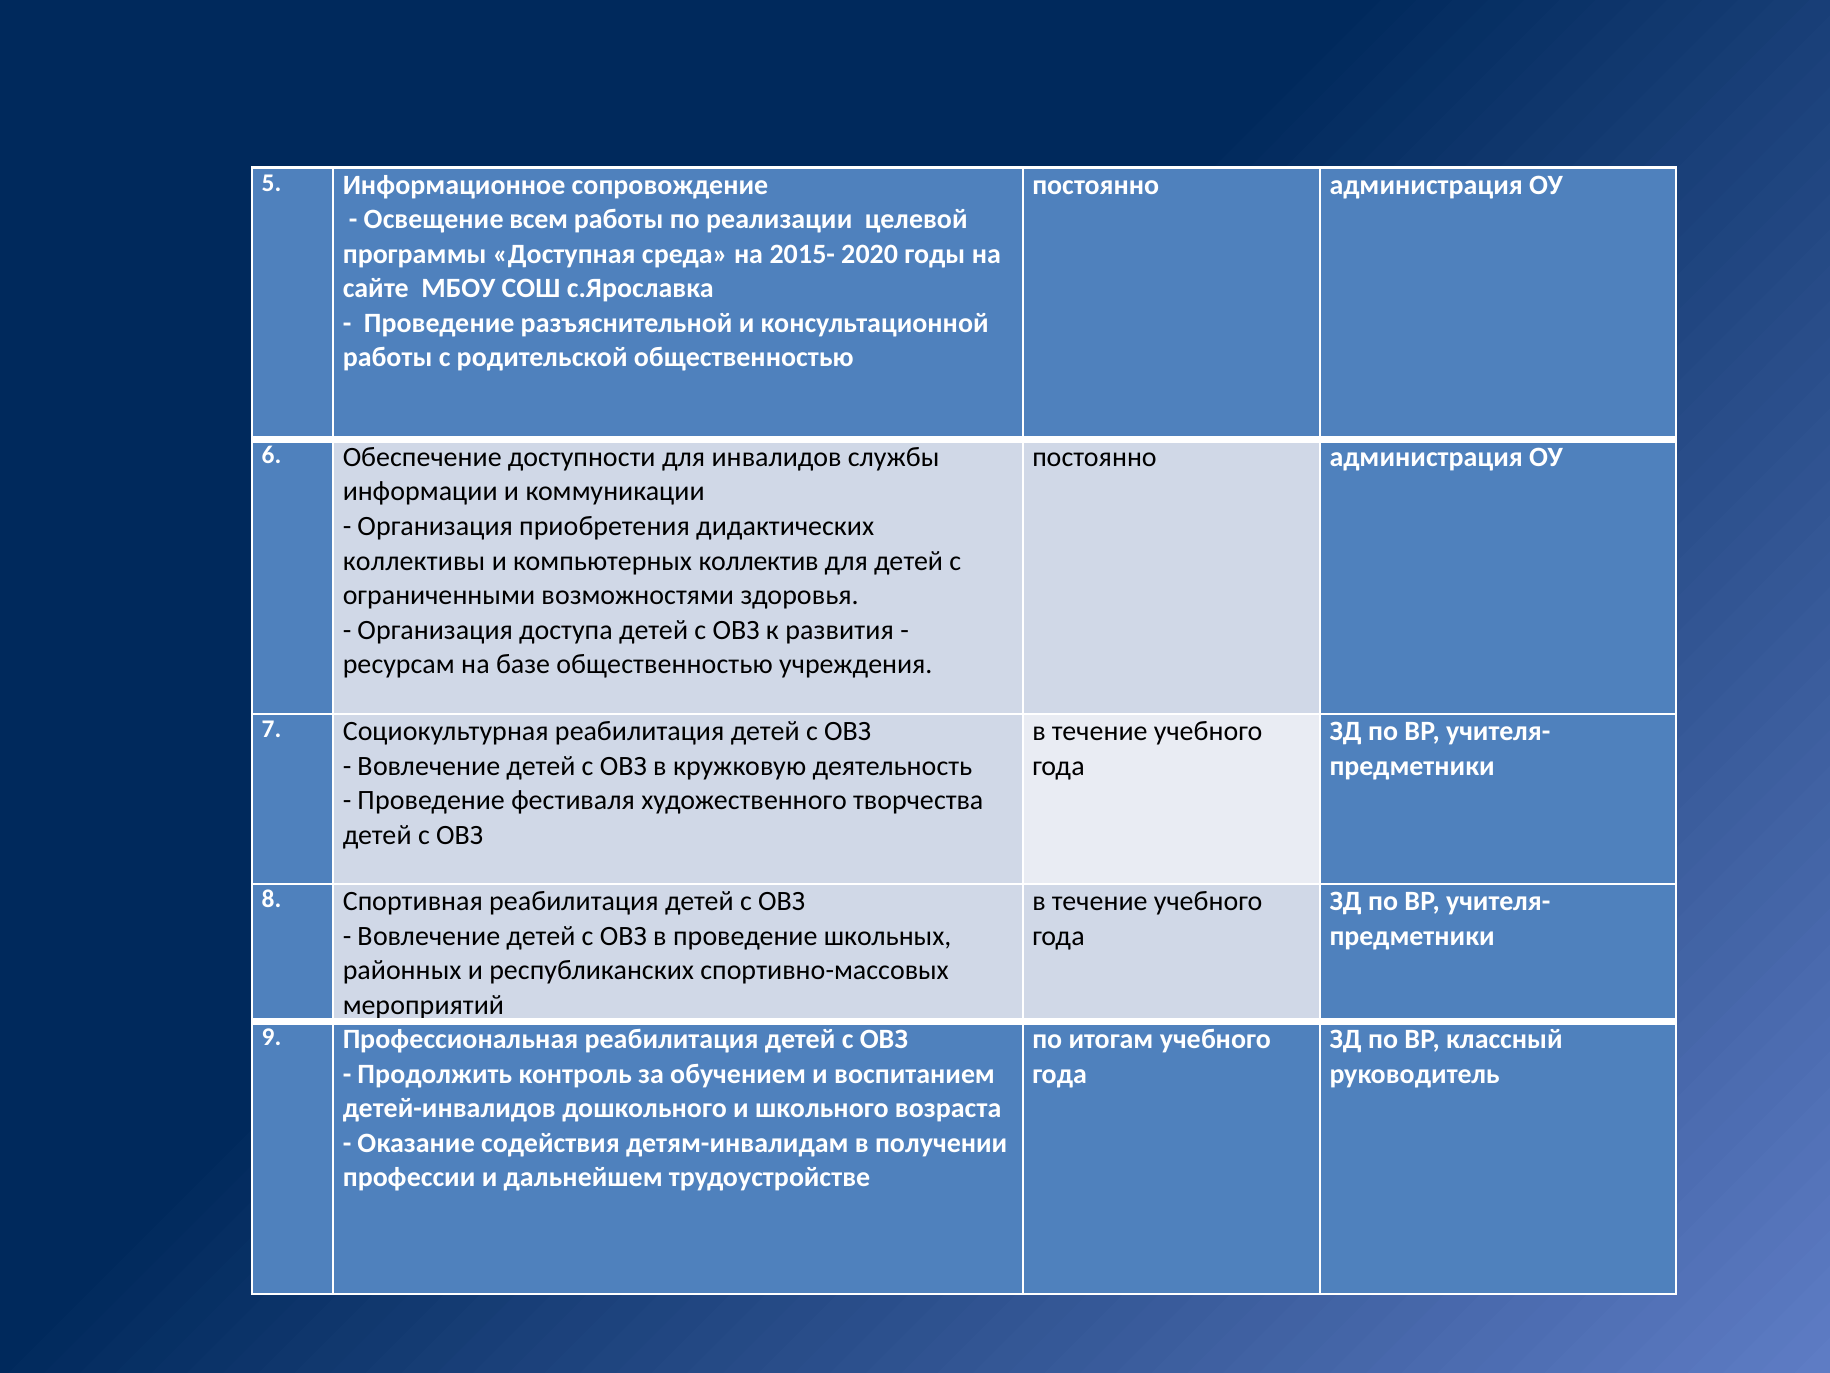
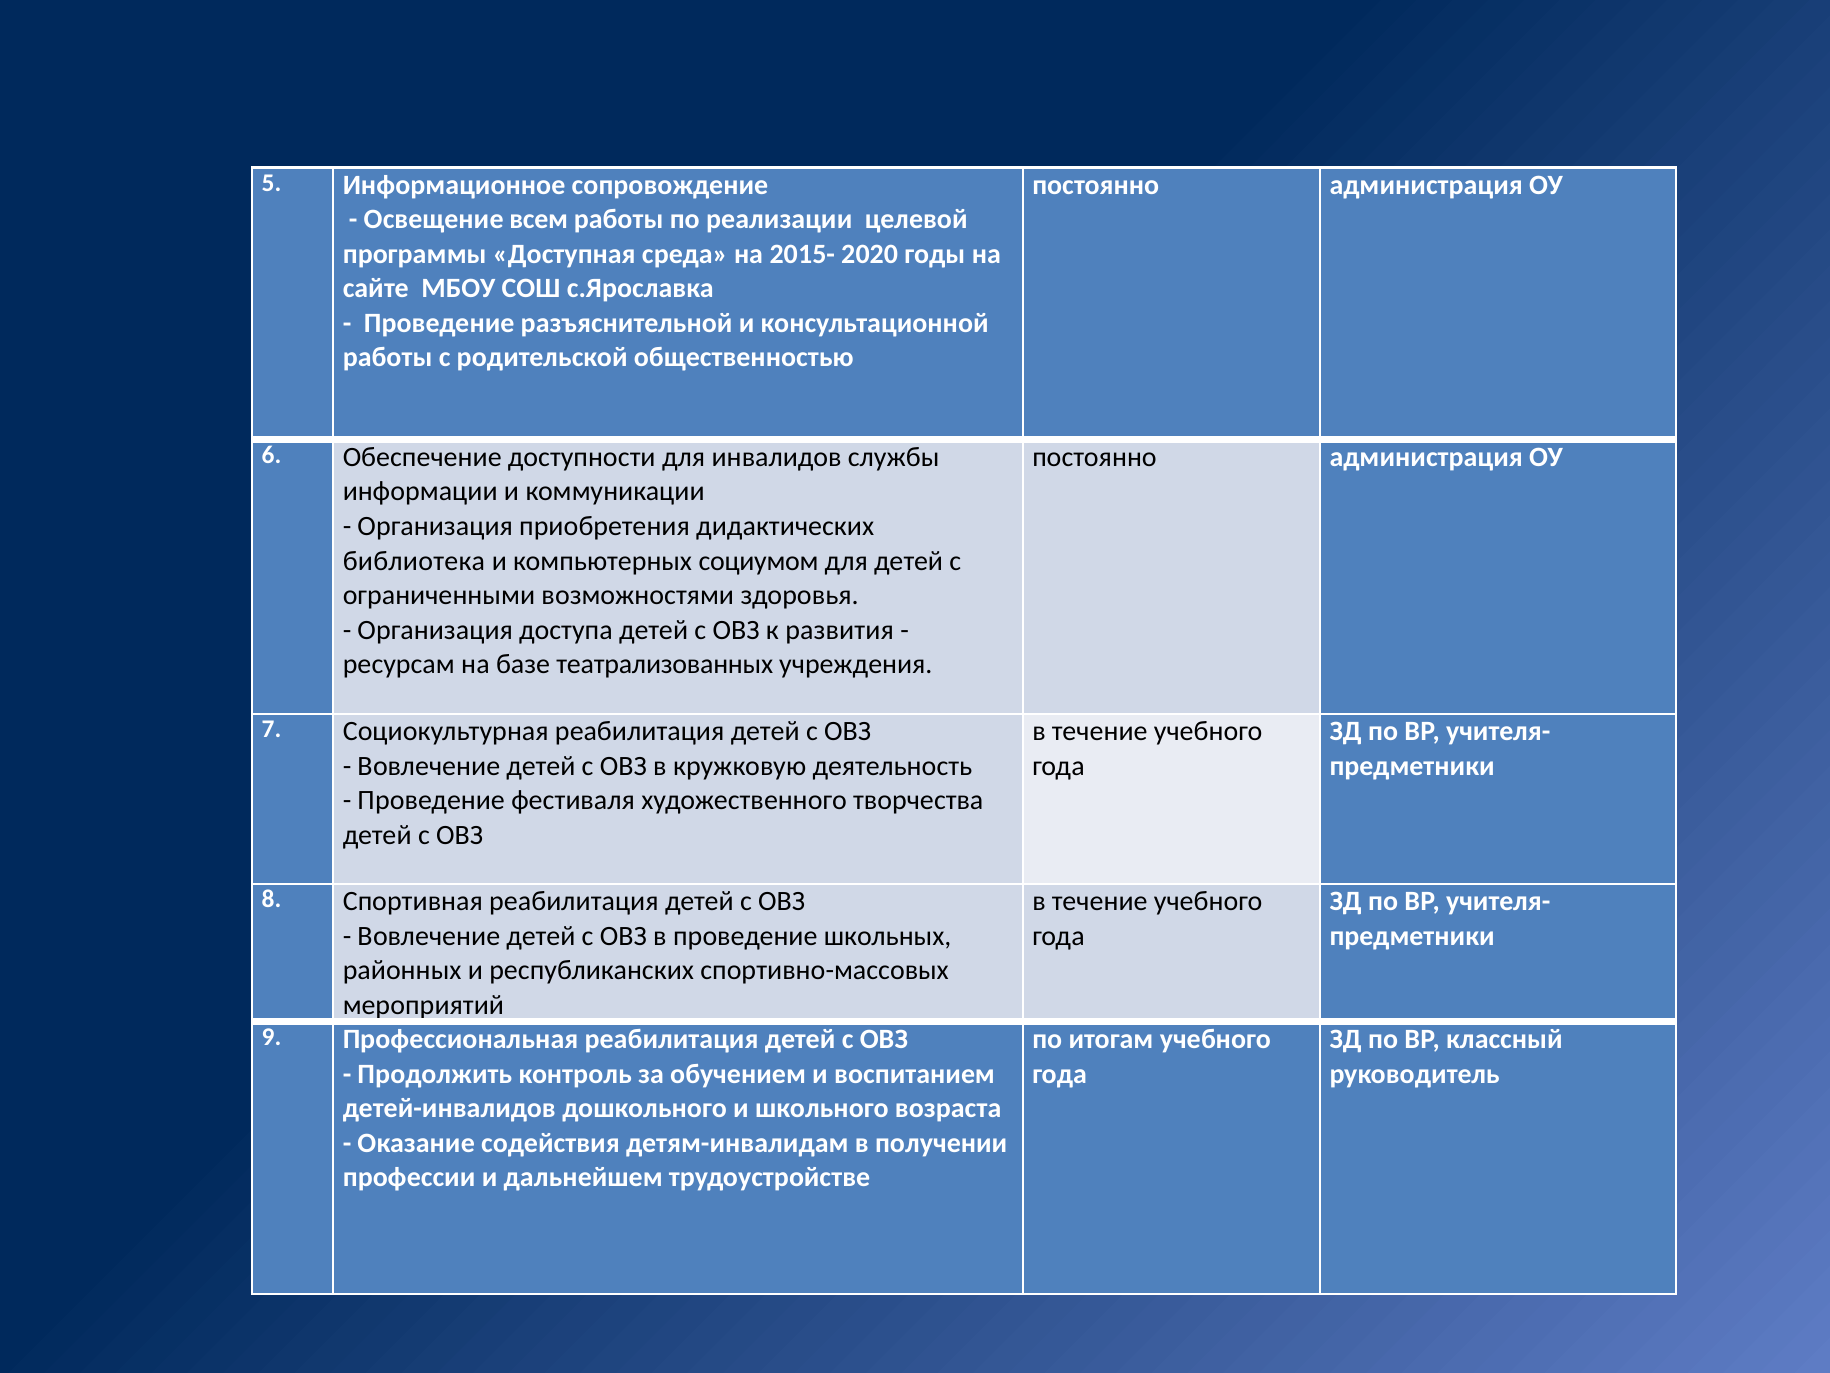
коллективы: коллективы -> библиотека (414, 561)
коллектив: коллектив -> социумом (759, 561)
базе общественностью: общественностью -> театрализованных (665, 664)
